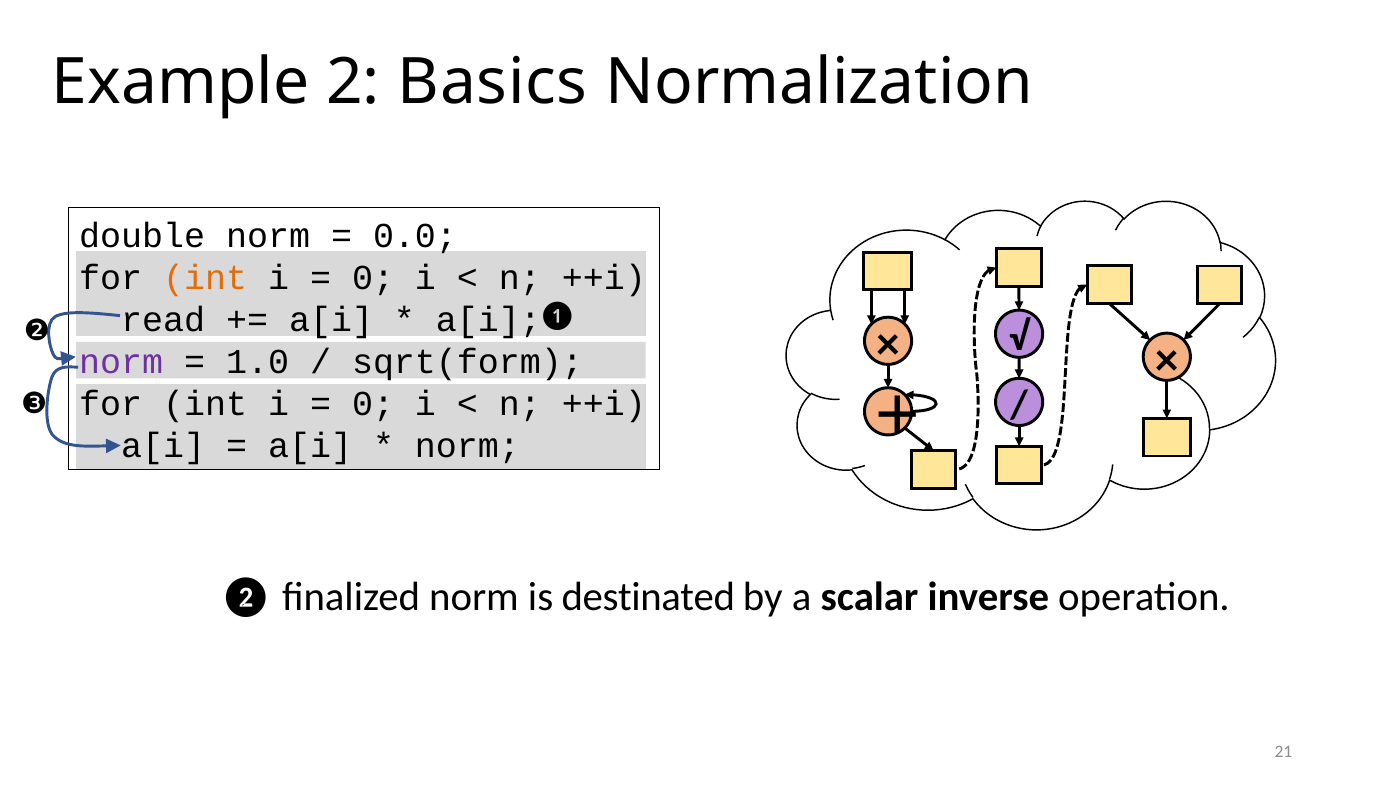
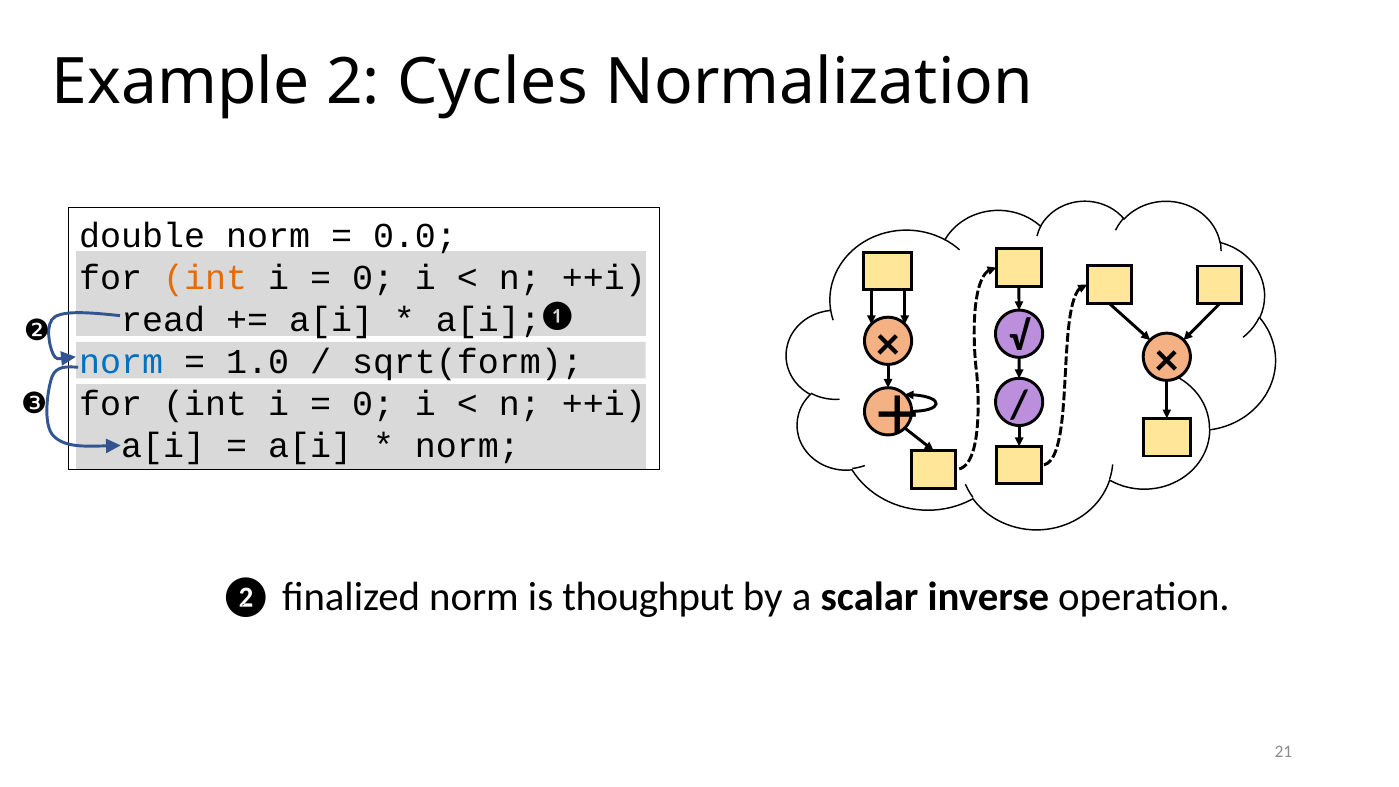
Basics: Basics -> Cycles (493, 82)
norm colour: purple -> blue (121, 362)
destinated: destinated -> thoughput (648, 597)
